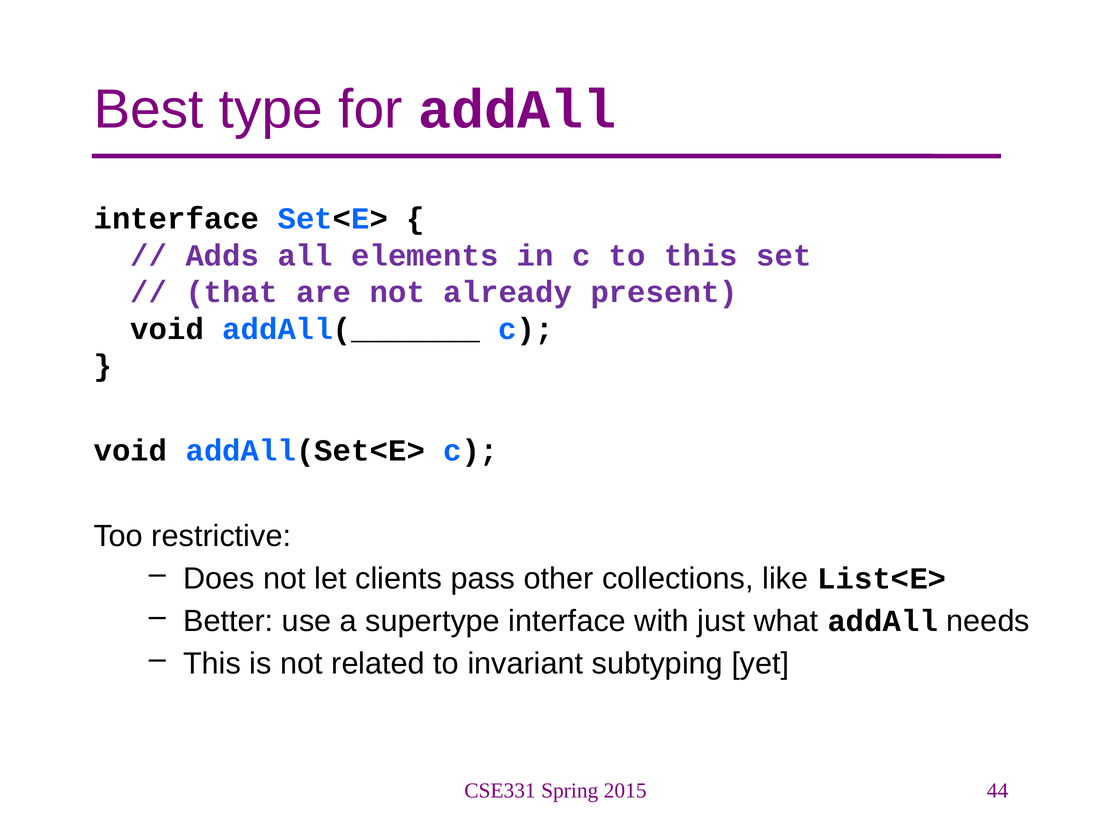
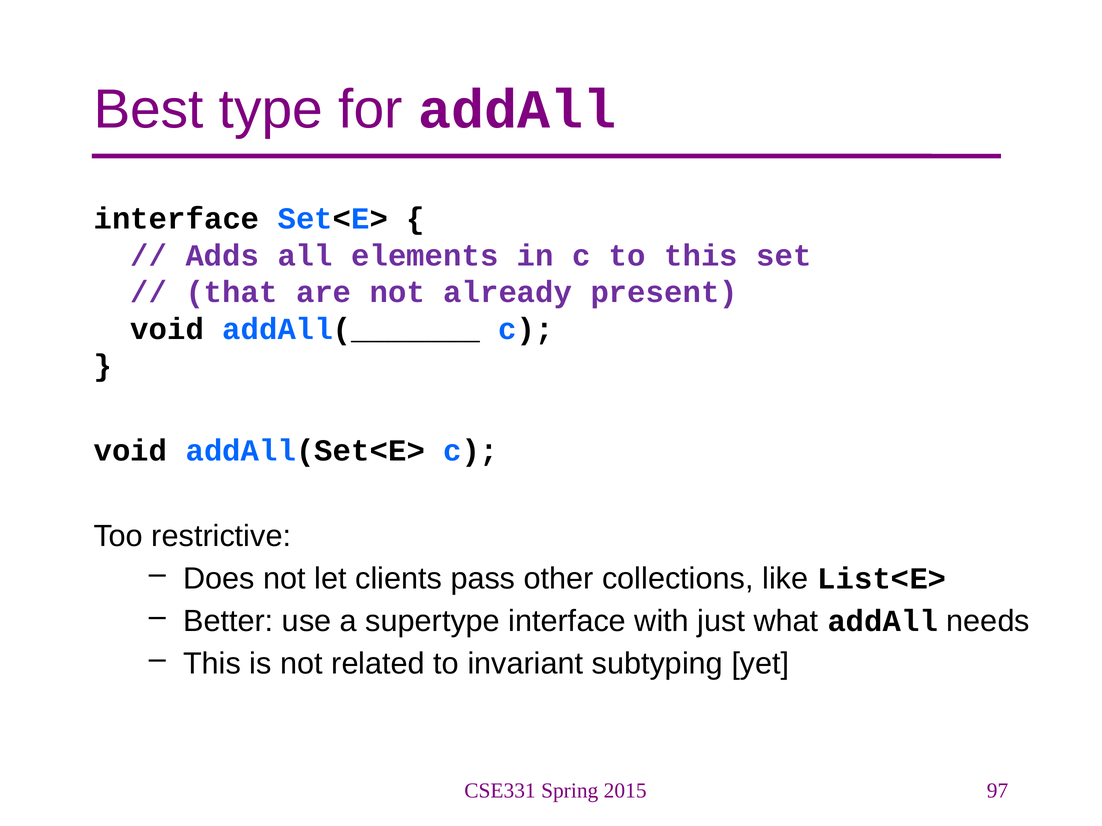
44: 44 -> 97 (998, 791)
